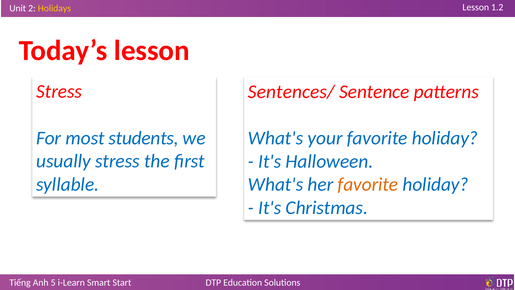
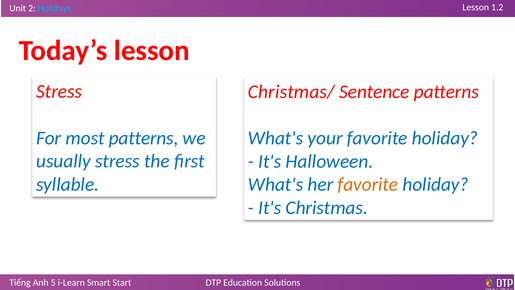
Holidays colour: yellow -> light blue (54, 8)
Sentences/: Sentences/ -> Christmas/ (291, 92)
most students: students -> patterns (144, 138)
